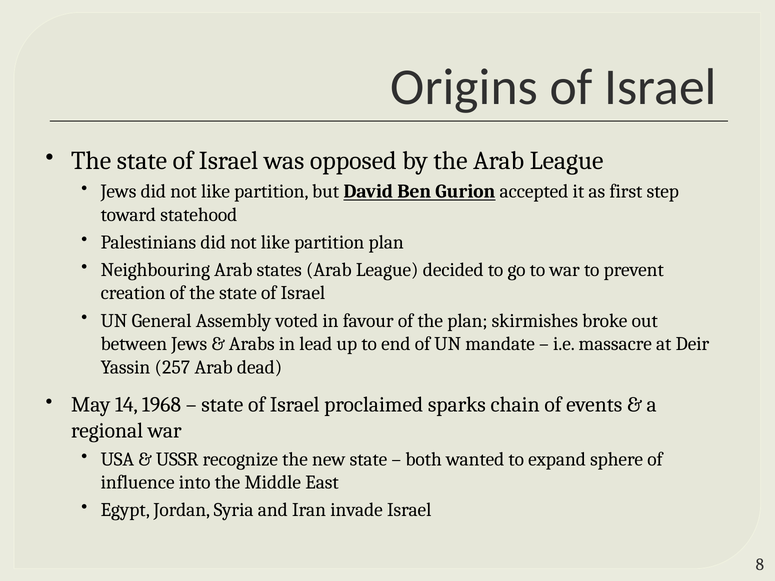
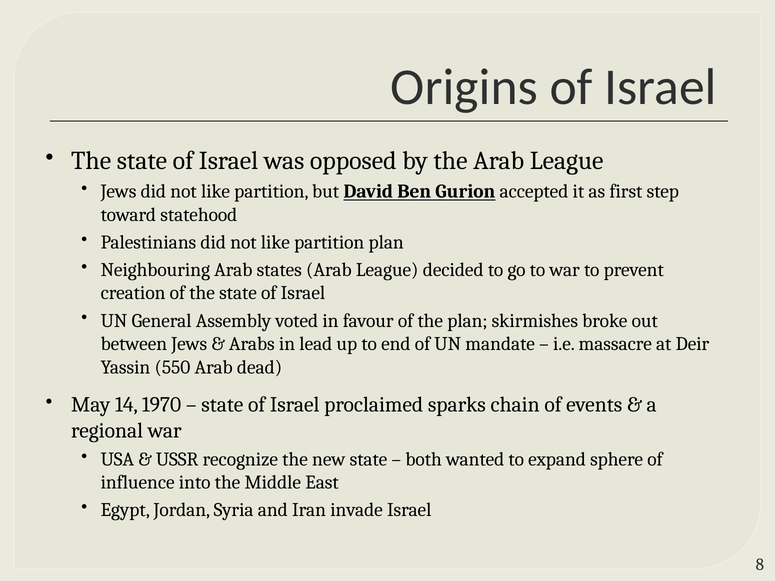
257: 257 -> 550 (172, 367)
1968: 1968 -> 1970 (162, 405)
